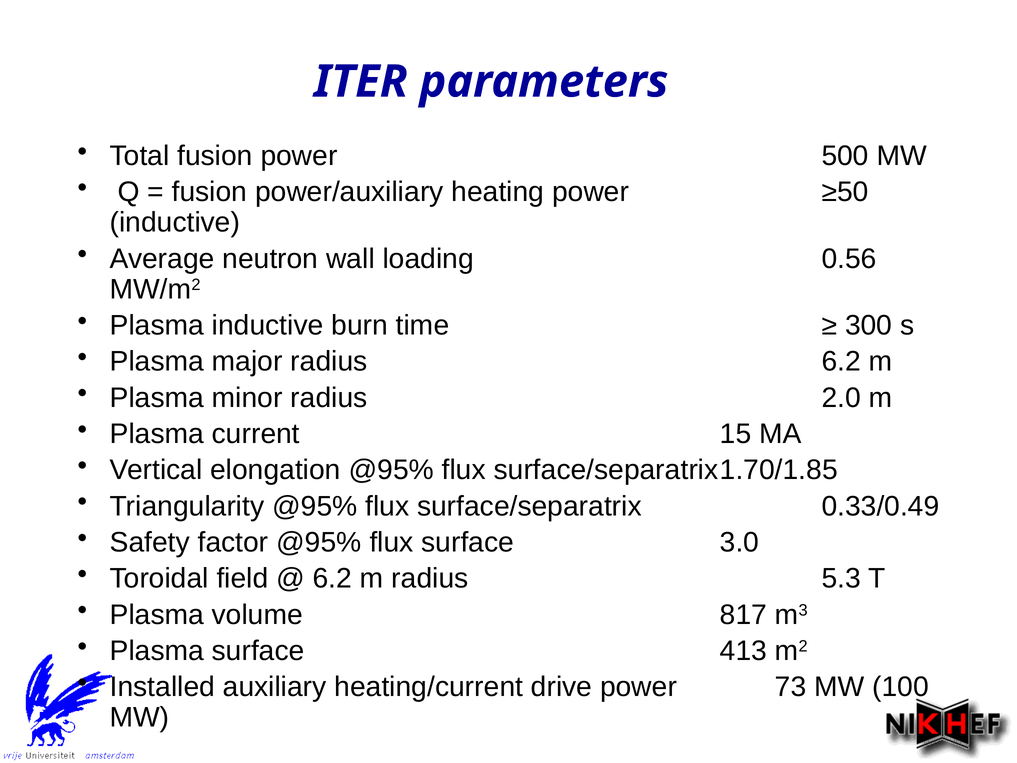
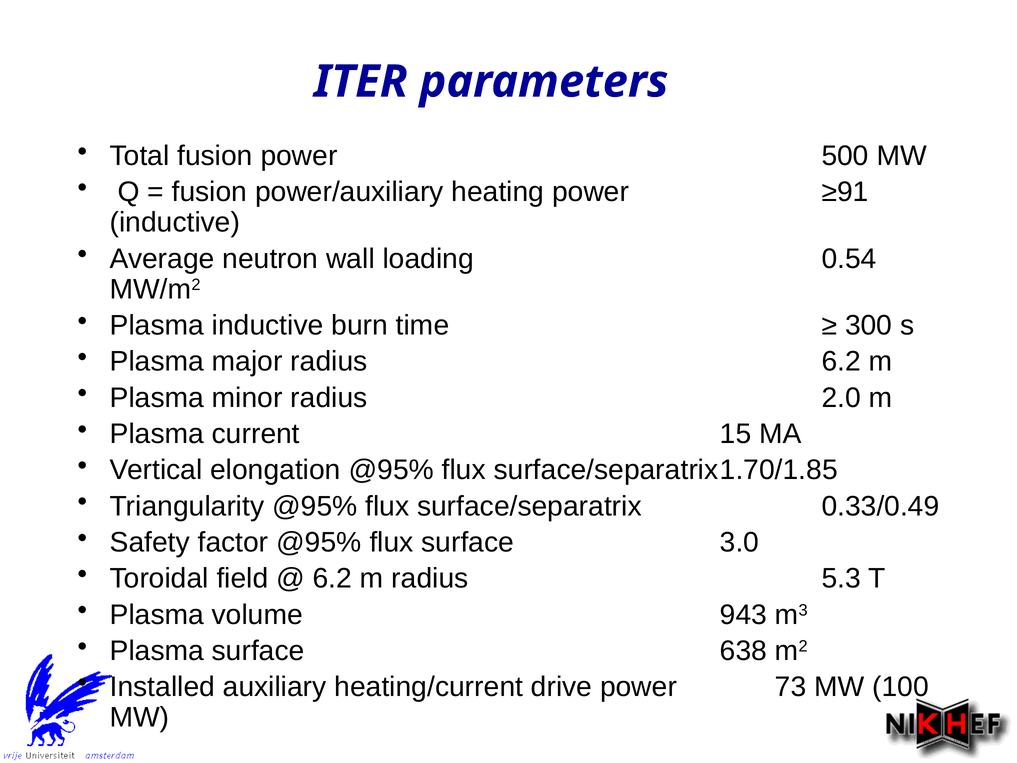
≥50: ≥50 -> ≥91 (845, 192)
0.56: 0.56 -> 0.54 (849, 259)
817: 817 -> 943 (743, 615)
413: 413 -> 638 (743, 651)
